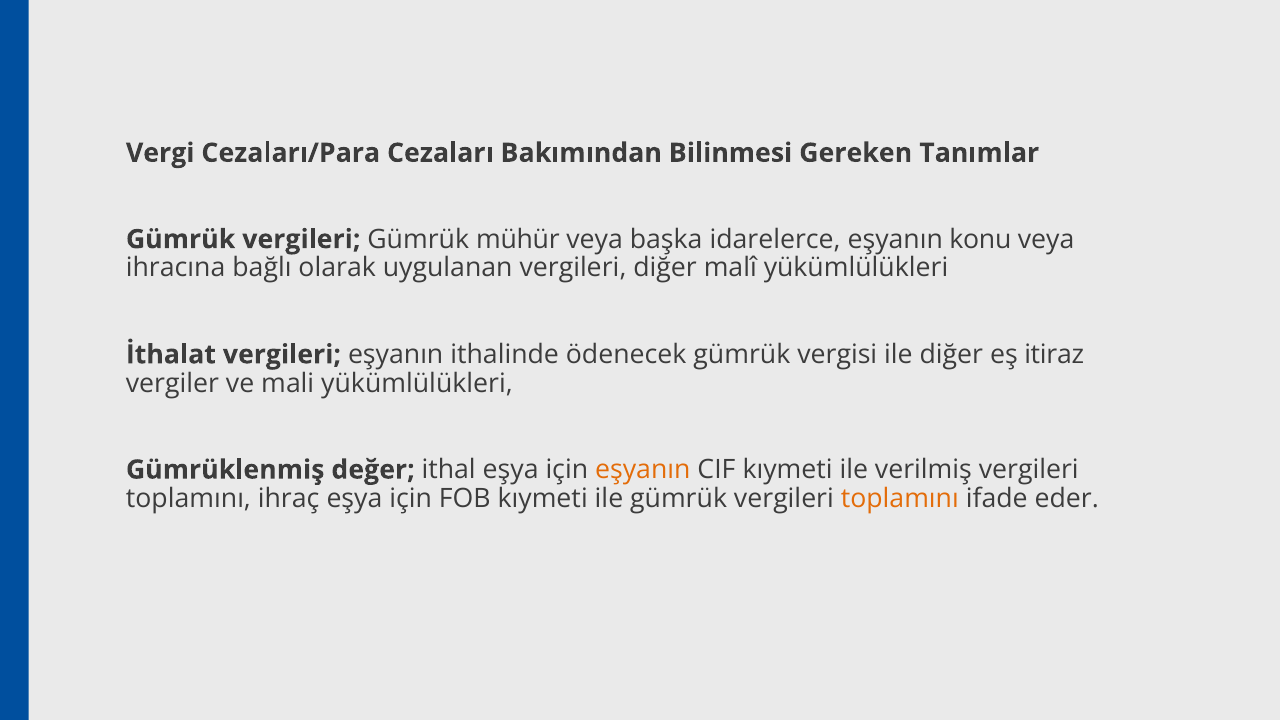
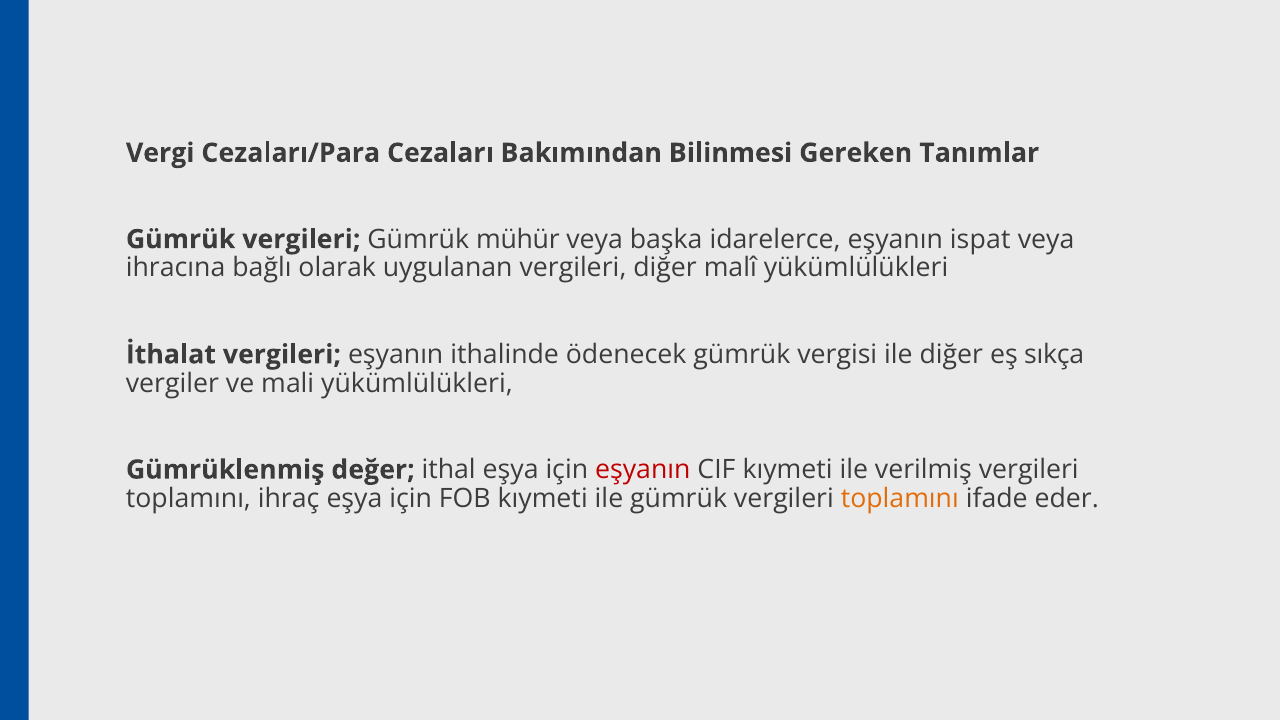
konu: konu -> ispat (980, 239)
itiraz: itiraz -> sıkça (1054, 355)
eşyanın colour: orange -> red (643, 470)
